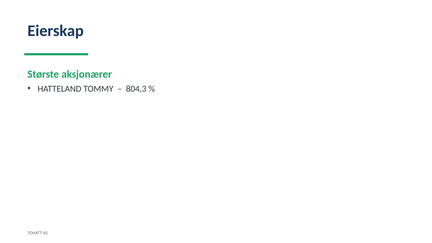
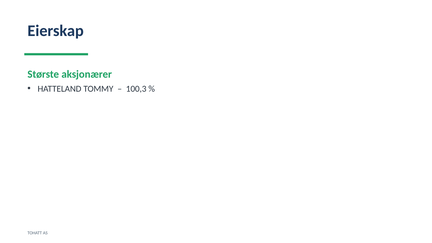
804,3: 804,3 -> 100,3 (136, 89)
